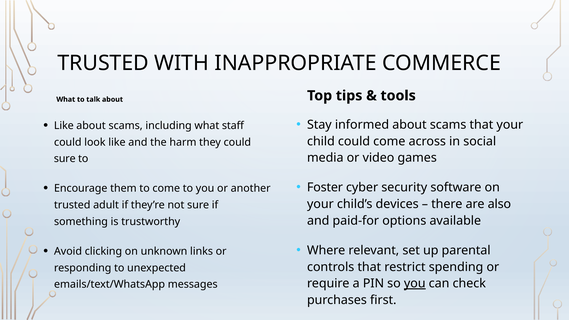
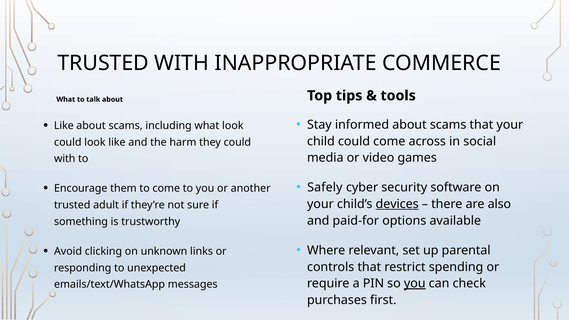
what staff: staff -> look (233, 126)
sure: sure -> with (65, 159)
Foster: Foster -> Safely (325, 188)
devices underline: none -> present (397, 204)
